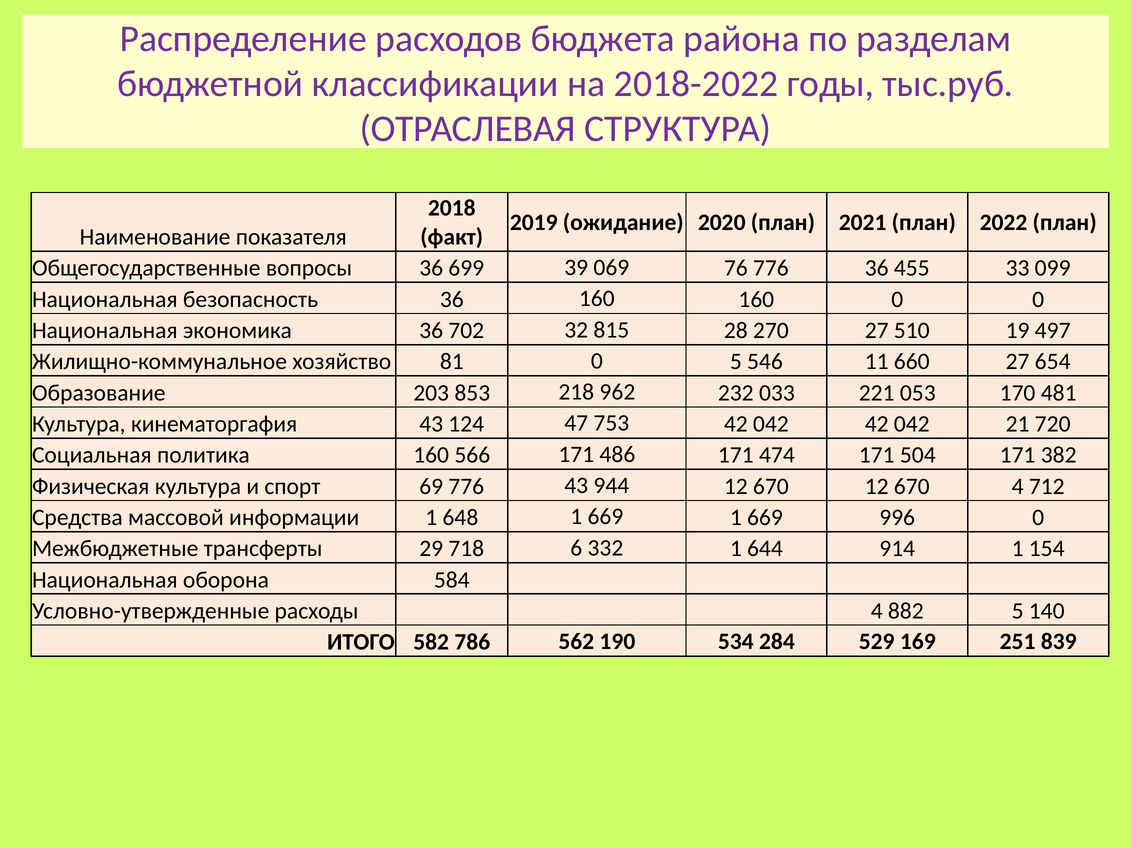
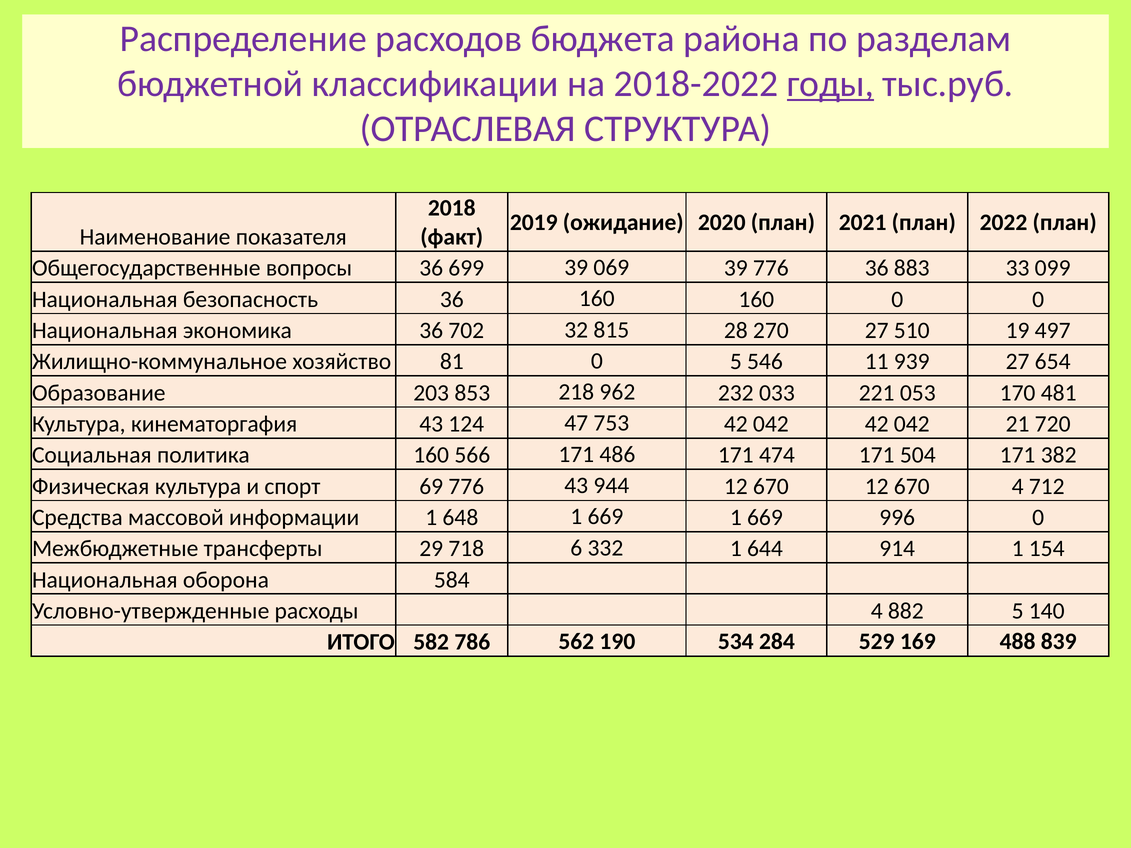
годы underline: none -> present (830, 84)
069 76: 76 -> 39 (736, 268)
455: 455 -> 883 (912, 268)
660: 660 -> 939 (912, 362)
251: 251 -> 488 (1018, 642)
